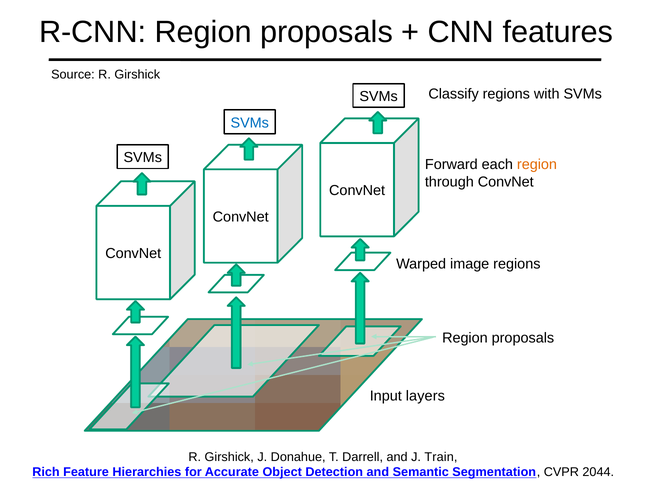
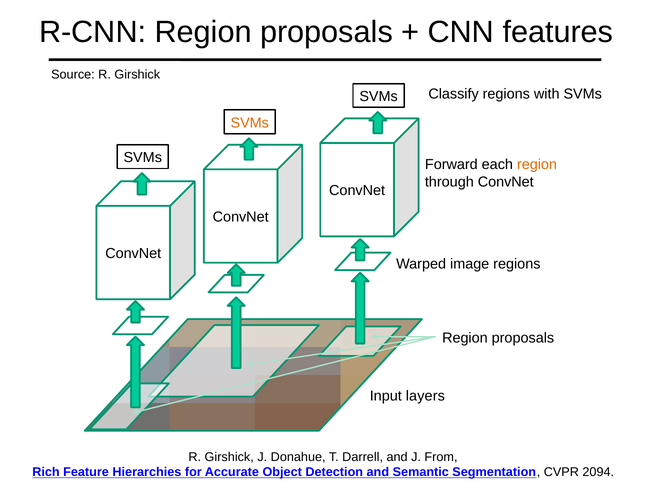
SVMs colour: blue -> orange (250, 123)
Train: Train -> From (441, 457)
2044: 2044 -> 2094 (598, 472)
